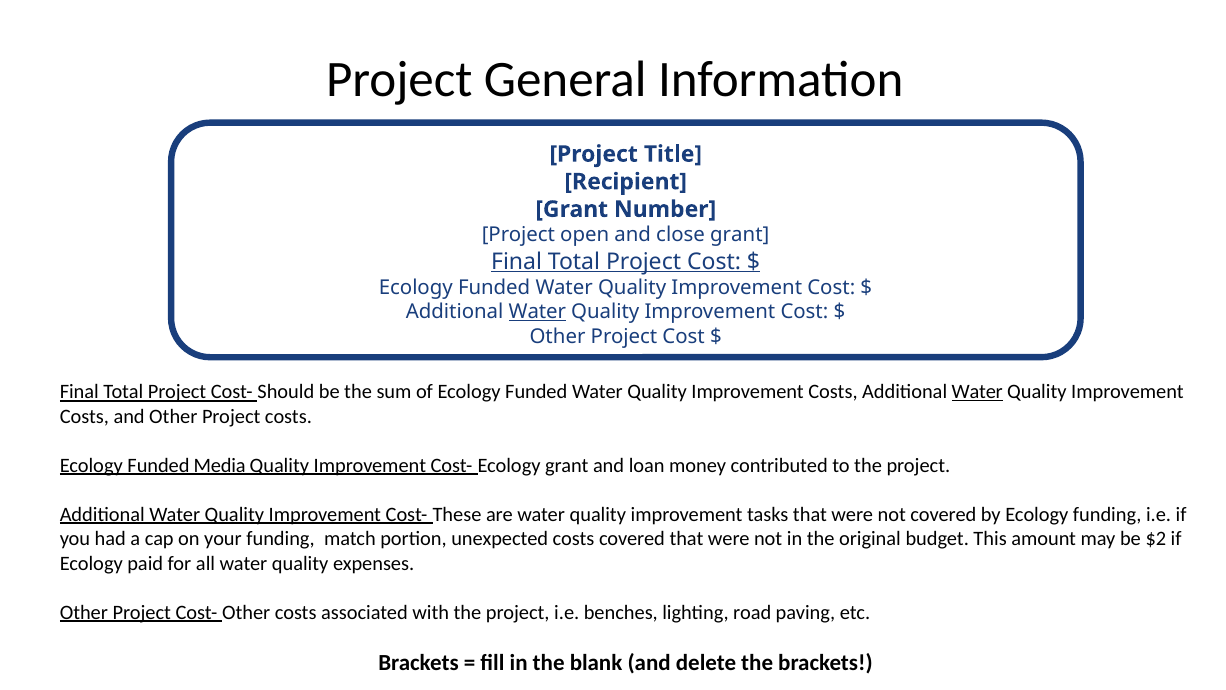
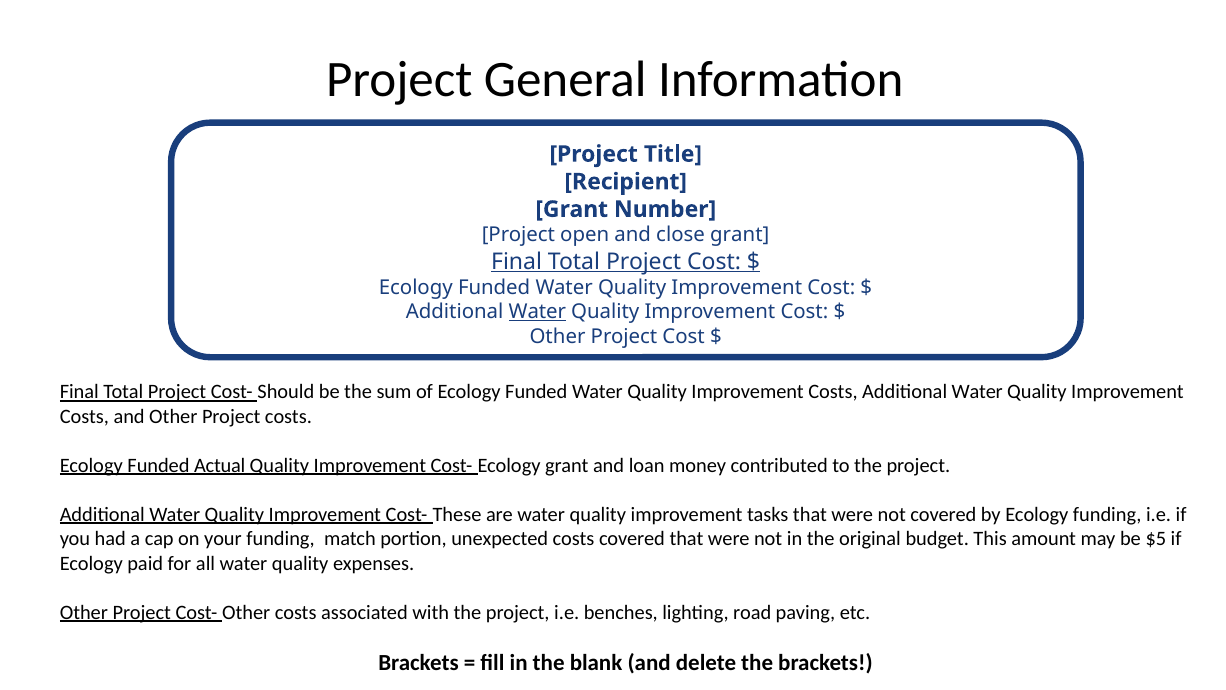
Water underline: present -> none (977, 392)
Media: Media -> Actual (220, 465)
$2: $2 -> $5 (1156, 539)
